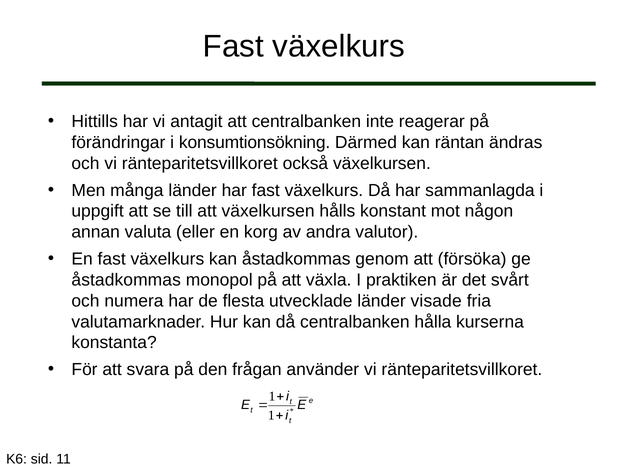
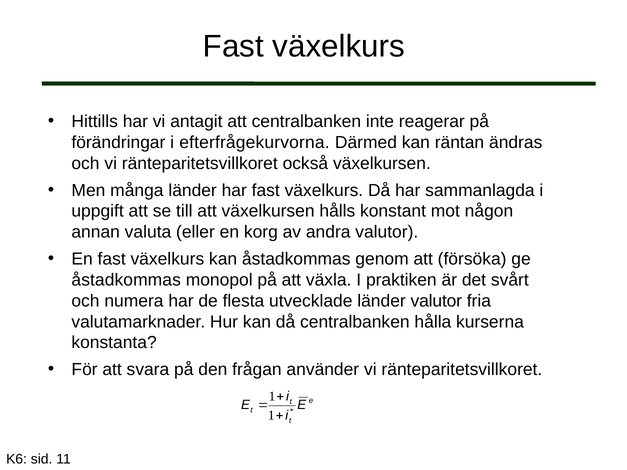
konsumtionsökning: konsumtionsökning -> efterfrågekurvorna (254, 143)
länder visade: visade -> valutor (436, 301)
